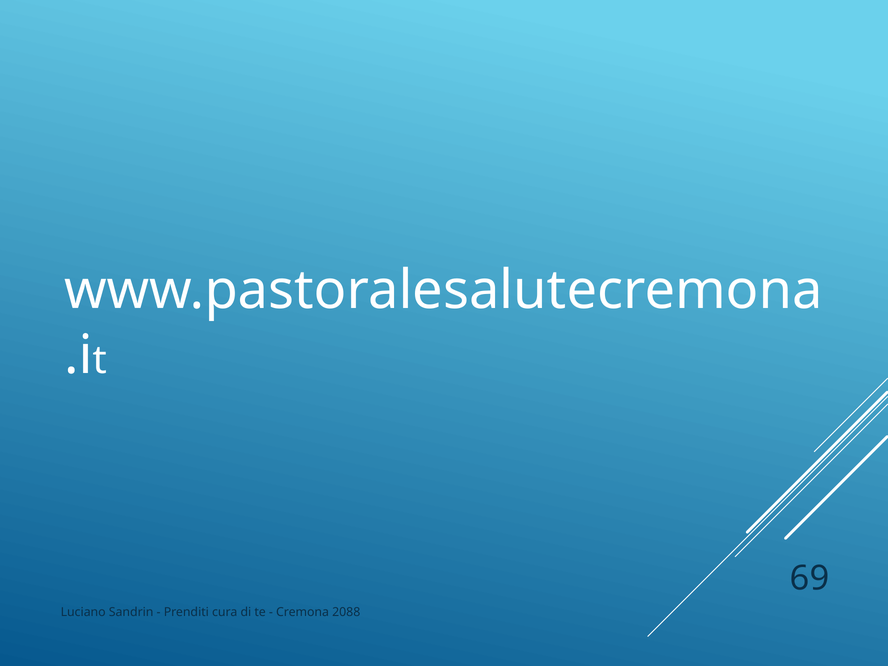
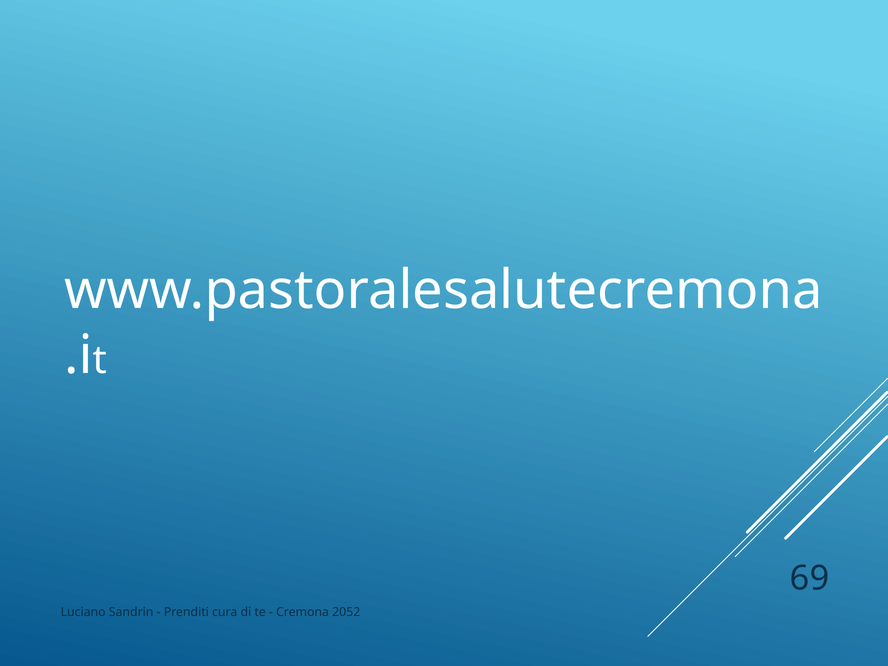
2088: 2088 -> 2052 (346, 612)
